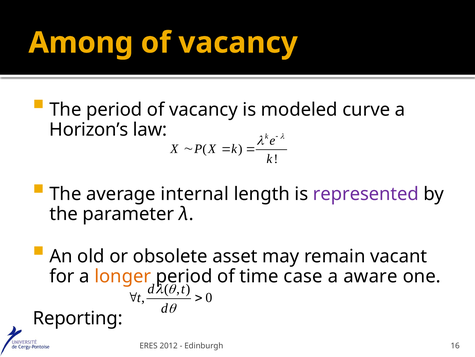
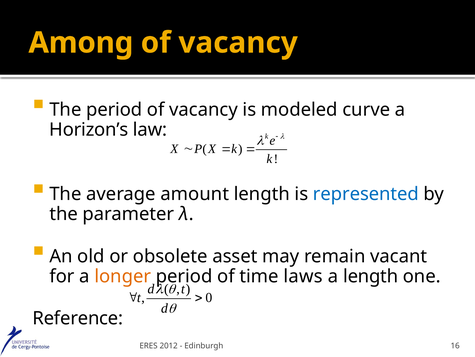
internal: internal -> amount (195, 194)
represented colour: purple -> blue (366, 194)
case: case -> laws (303, 276)
a aware: aware -> length (371, 276)
Reporting: Reporting -> Reference (78, 318)
